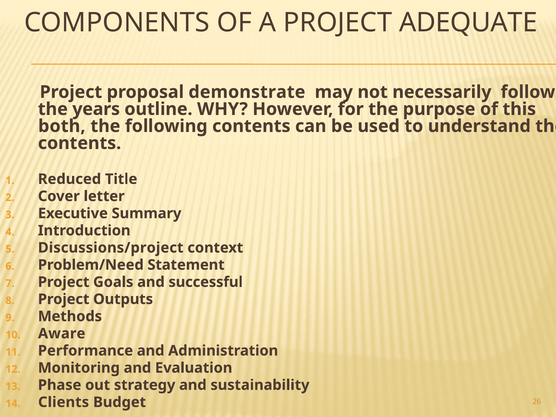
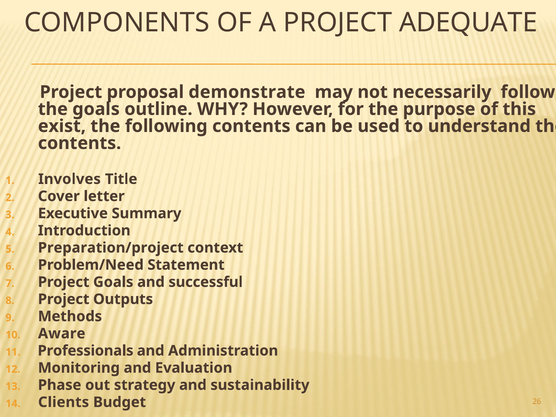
the years: years -> goals (96, 109)
both: both -> exist (62, 126)
Reduced: Reduced -> Involves (69, 179)
Discussions/project: Discussions/project -> Preparation/project (111, 248)
Performance: Performance -> Professionals (86, 351)
